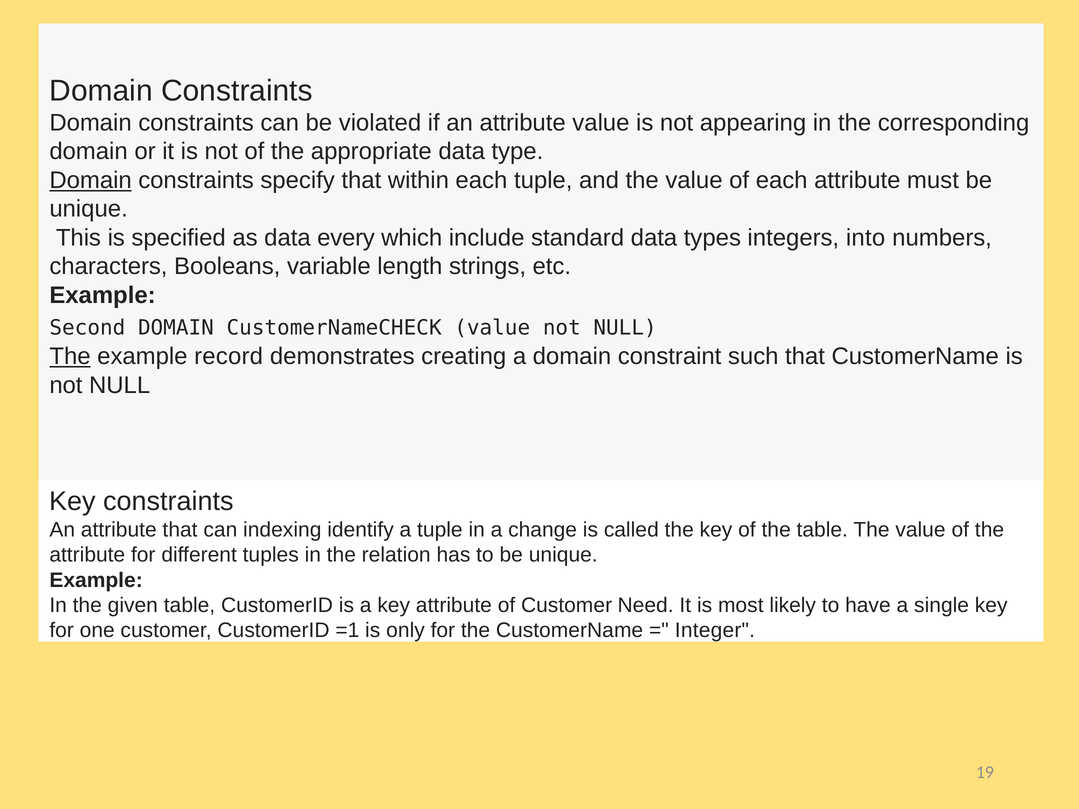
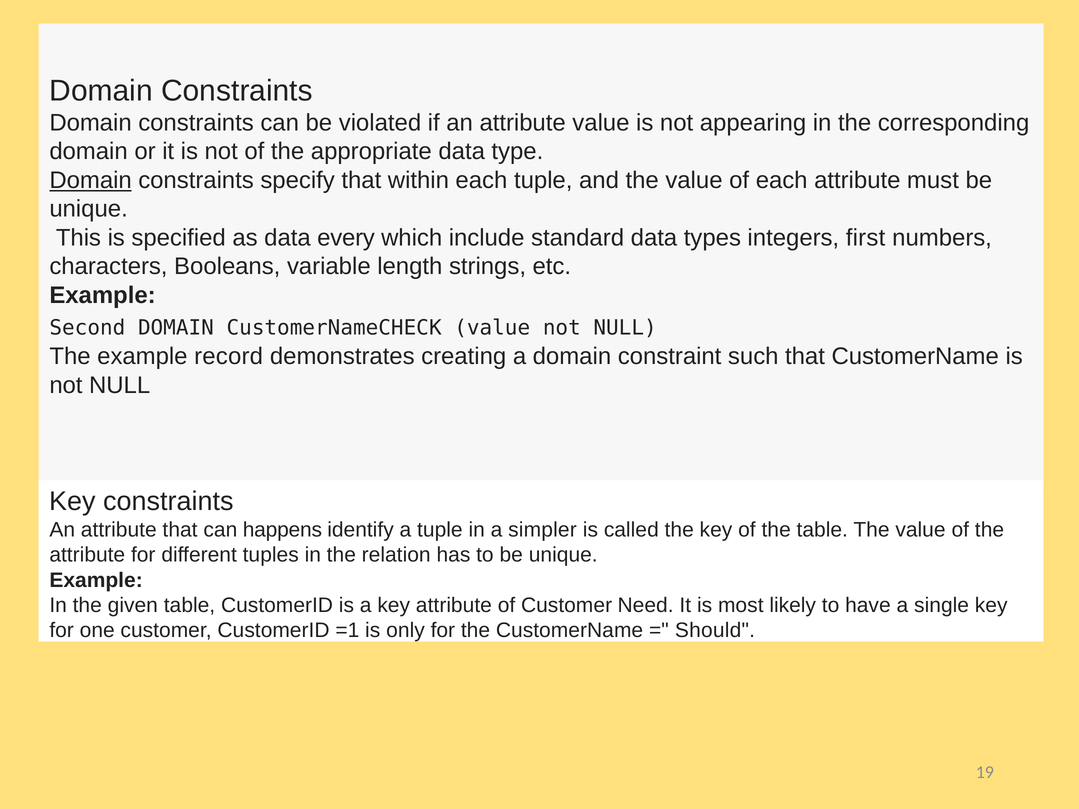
into: into -> first (866, 238)
The underline: present -> none (70, 356)
indexing: indexing -> happens (282, 530)
change: change -> simpler (543, 530)
Integer: Integer -> Should (715, 631)
